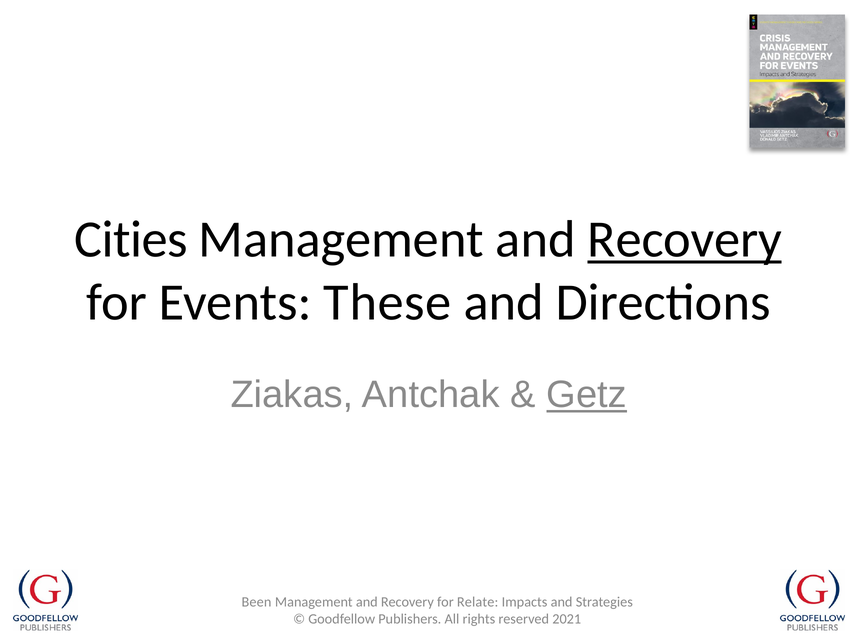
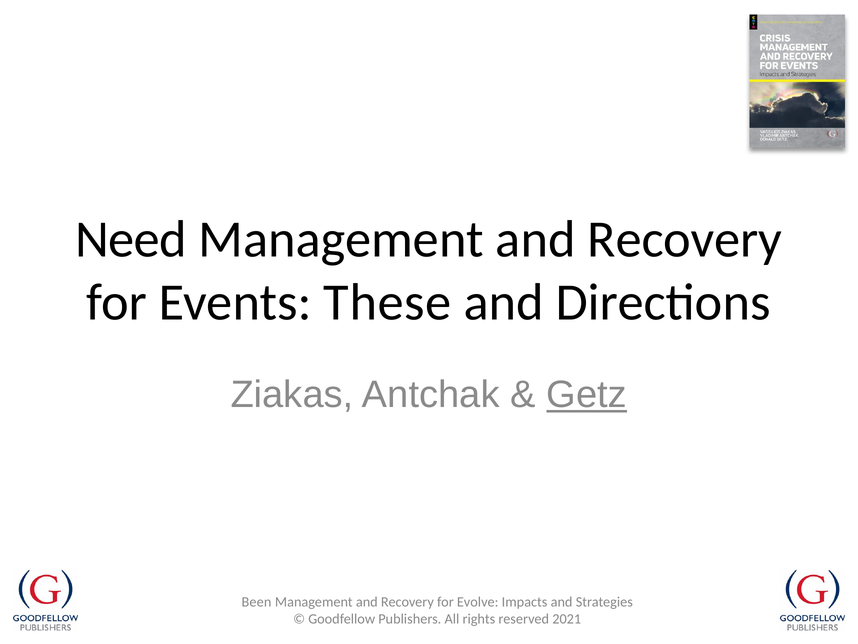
Cities: Cities -> Need (131, 239)
Recovery underline: present -> none (685, 239)
Relate: Relate -> Evolve (478, 601)
